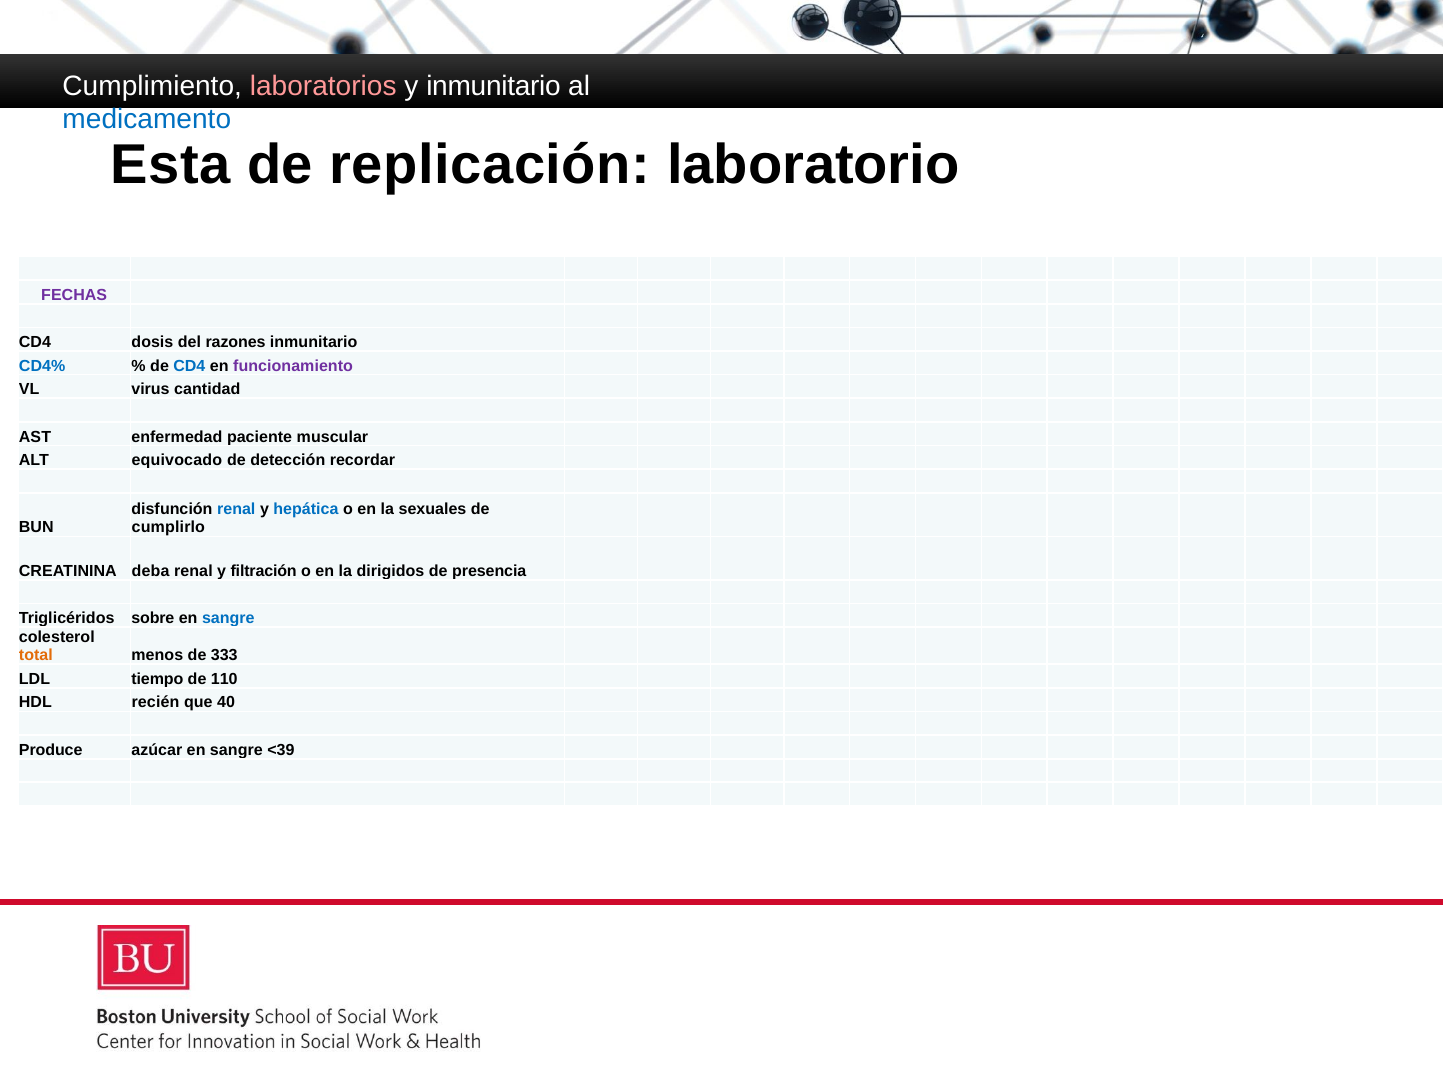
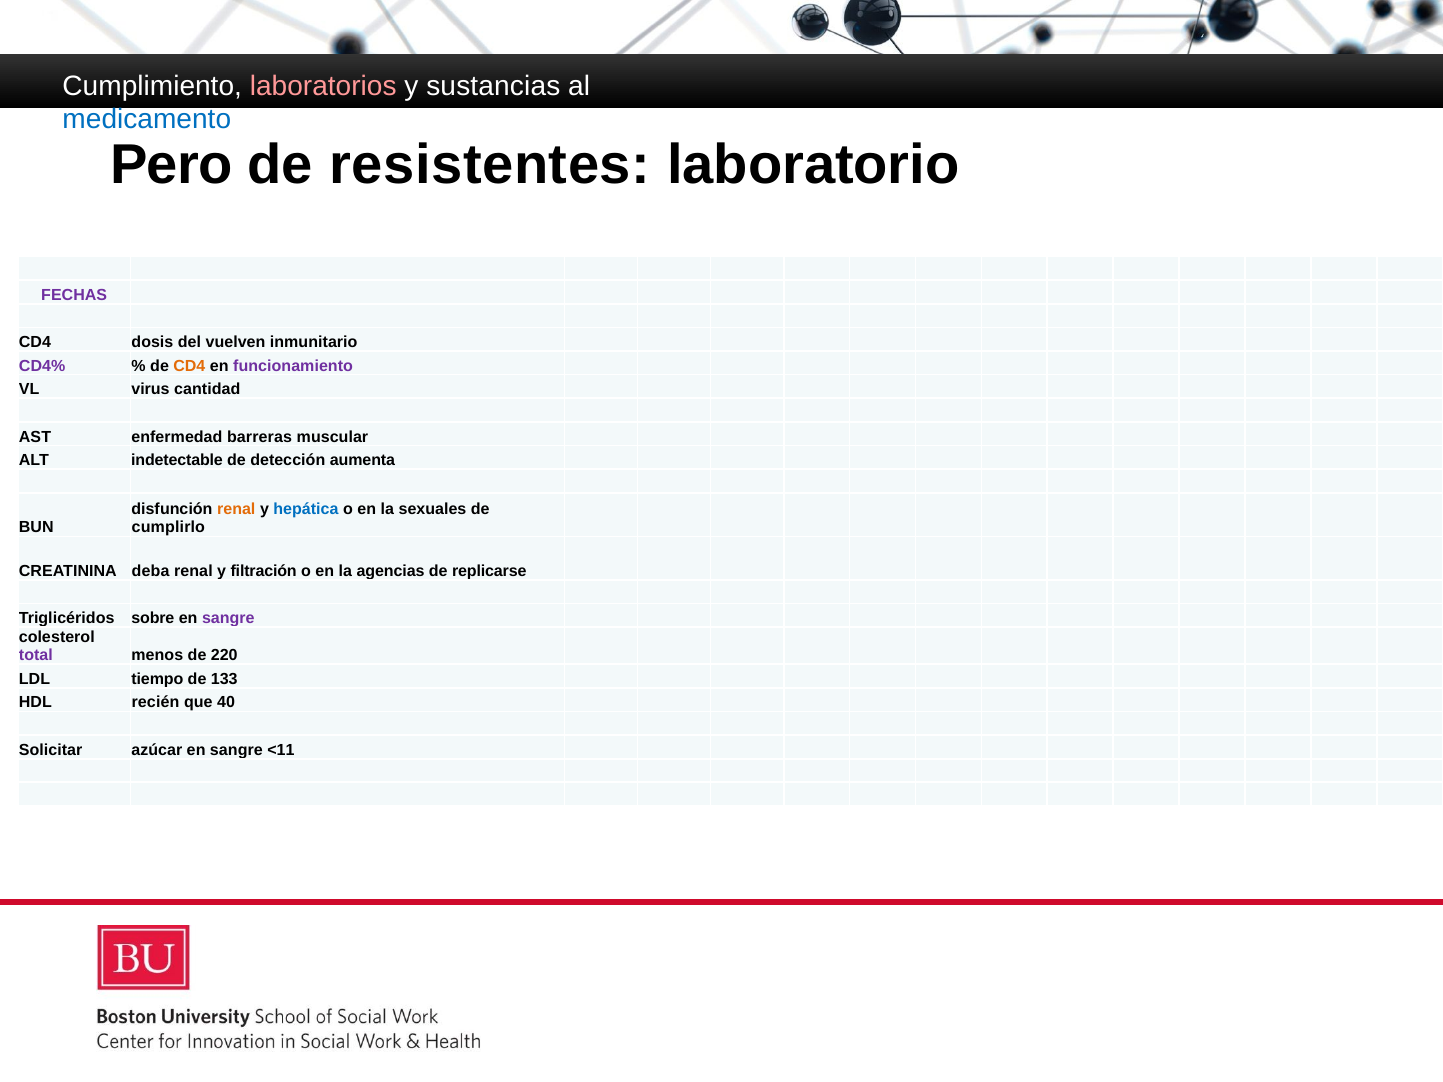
y inmunitario: inmunitario -> sustancias (493, 86)
Esta: Esta -> Pero (172, 165)
replicación: replicación -> resistentes (490, 165)
razones: razones -> vuelven (236, 342)
CD4% colour: blue -> purple (42, 366)
CD4 colour: blue -> orange (189, 366)
paciente: paciente -> barreras (259, 437)
equivocado: equivocado -> indetectable (177, 461)
recordar: recordar -> aumenta (362, 461)
renal colour: blue -> orange (236, 510)
dirigidos: dirigidos -> agencias (391, 571)
presencia: presencia -> replicarse (489, 571)
sangre colour: blue -> purple (228, 619)
total colour: orange -> purple (36, 656)
333: 333 -> 220 (224, 656)
110: 110 -> 133 (224, 679)
Produce: Produce -> Solicitar (51, 750)
<39: <39 -> <11 (281, 750)
